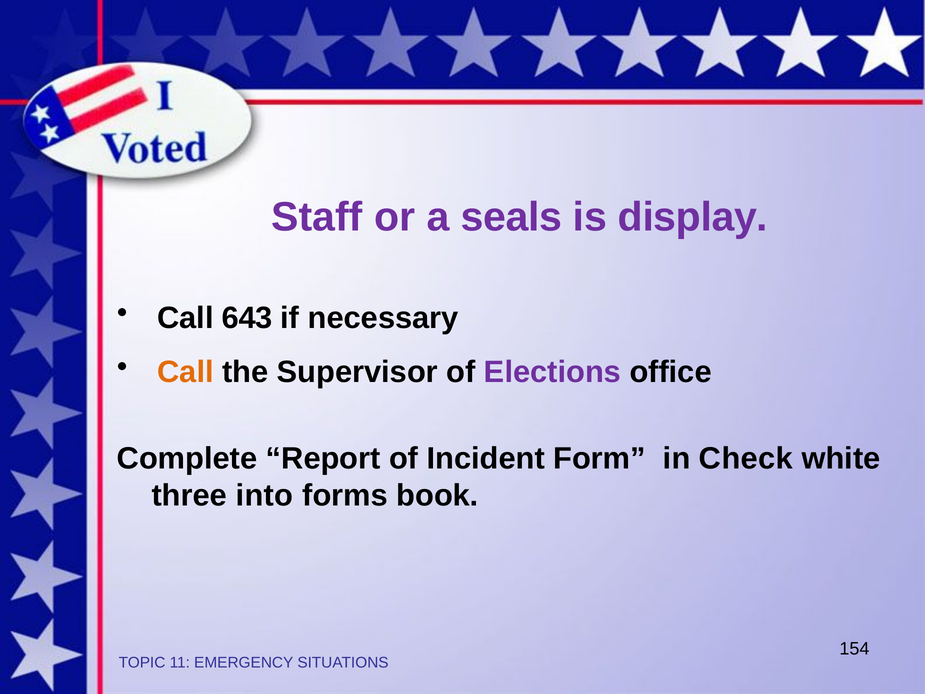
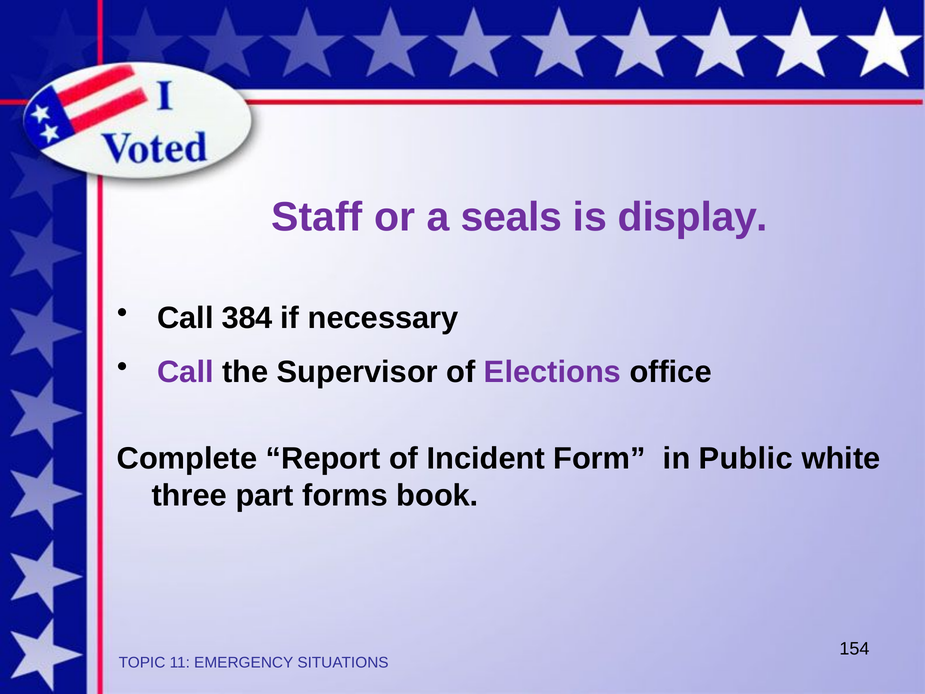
643: 643 -> 384 (247, 318)
Call colour: orange -> purple (185, 372)
Check: Check -> Public (746, 458)
into: into -> part (265, 495)
